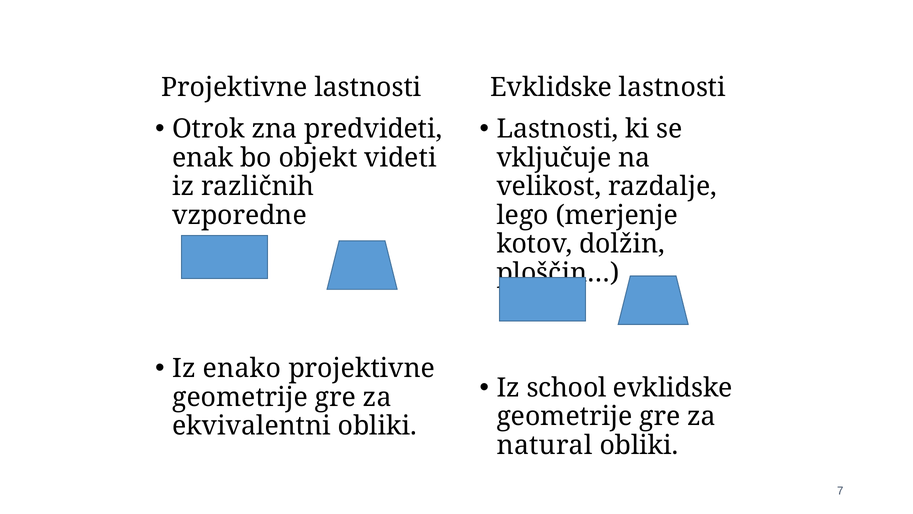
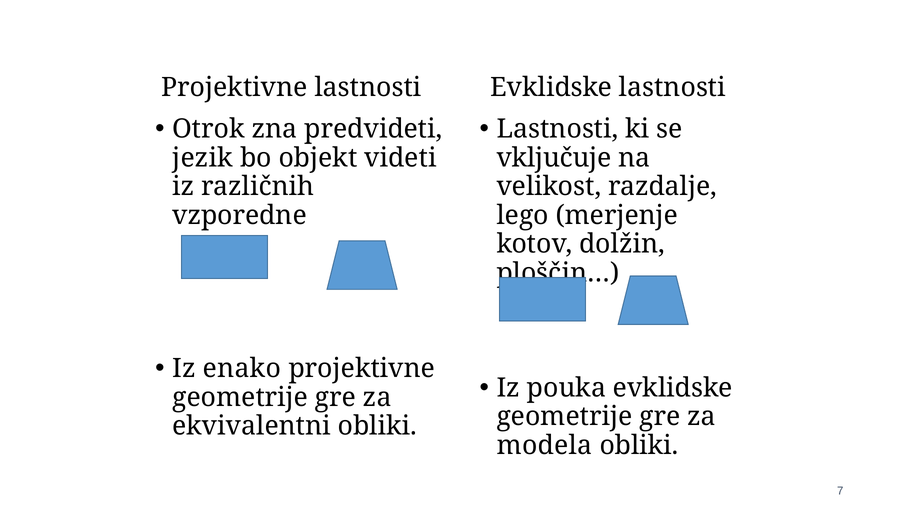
enak: enak -> jezik (203, 158)
school: school -> pouka (566, 387)
natural: natural -> modela (545, 445)
